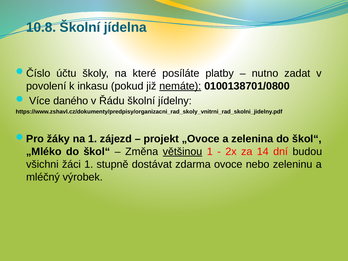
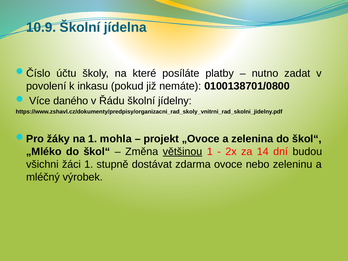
10.8: 10.8 -> 10.9 (41, 27)
nemáte underline: present -> none (180, 86)
zájezd: zájezd -> mohla (116, 139)
